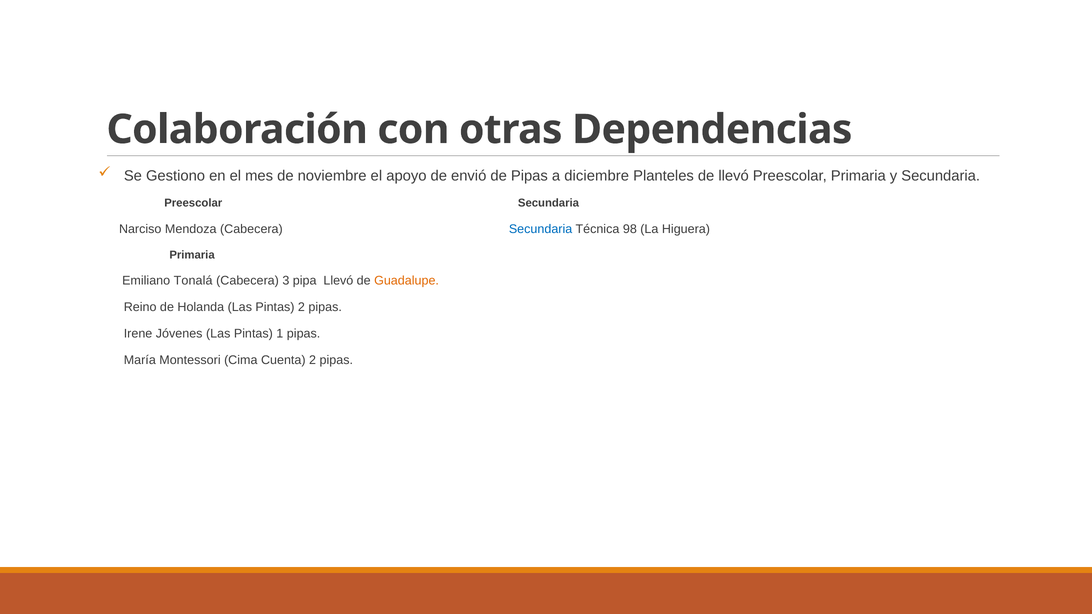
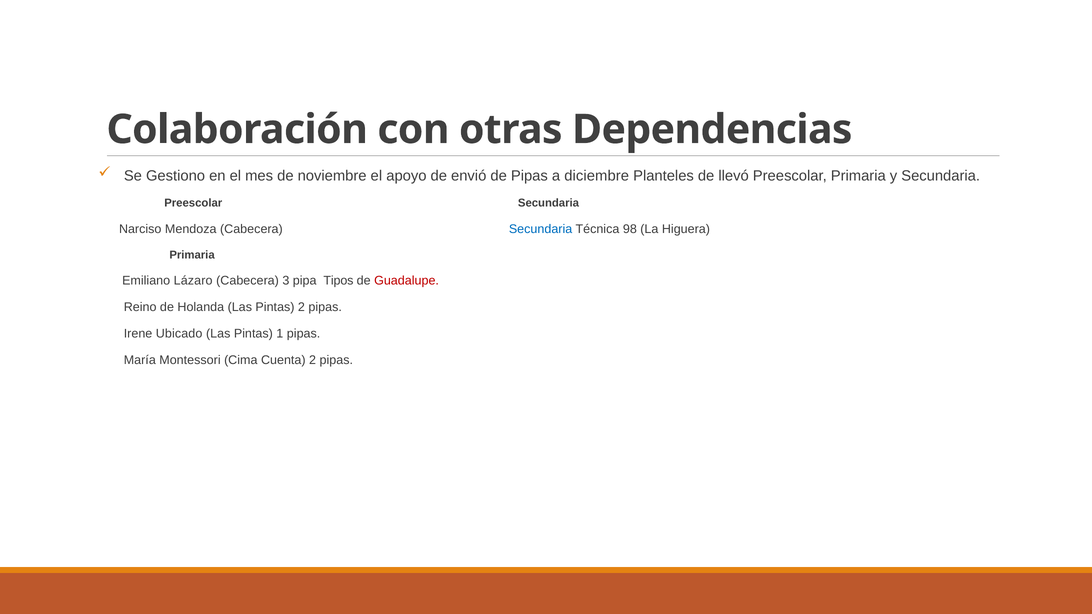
Tonalá: Tonalá -> Lázaro (193, 281)
pipa Llevó: Llevó -> Tipos (338, 281)
Guadalupe colour: orange -> red (407, 281)
Jóvenes: Jóvenes -> Ubicado (179, 334)
